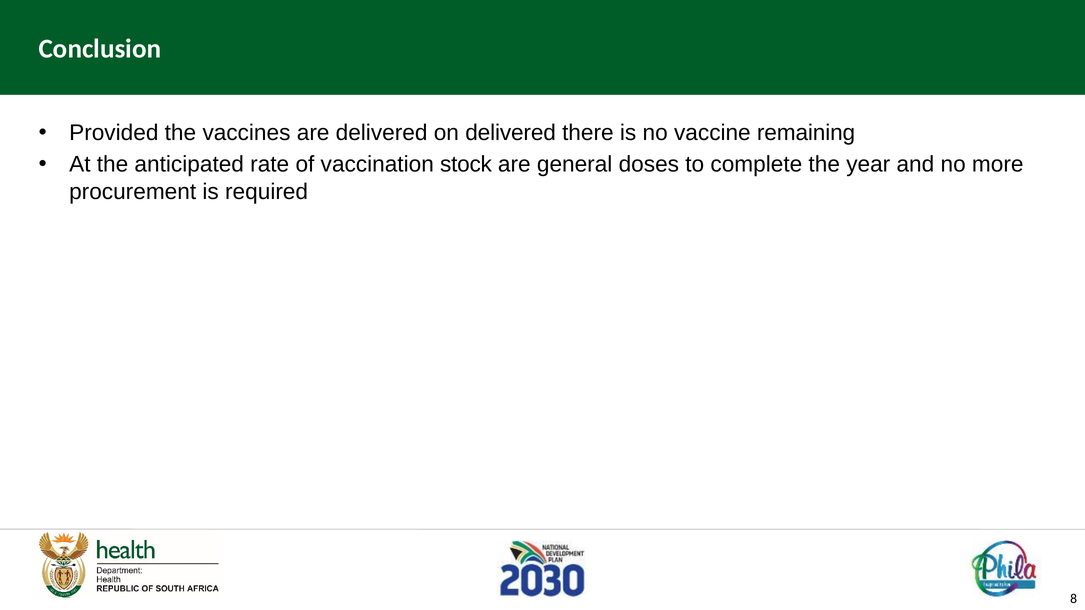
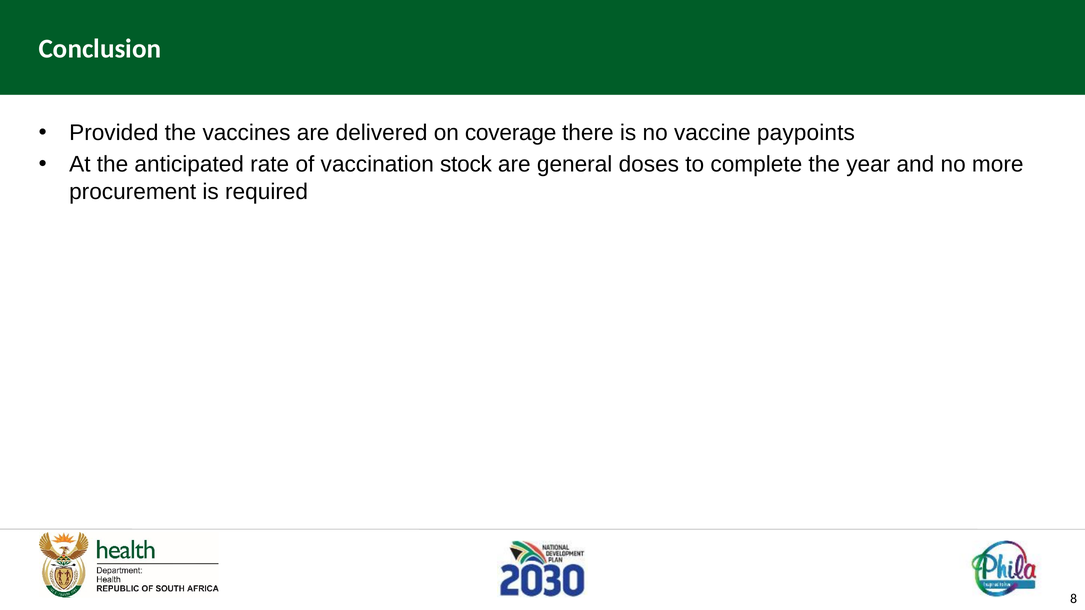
on delivered: delivered -> coverage (511, 133)
remaining: remaining -> paypoints (806, 133)
